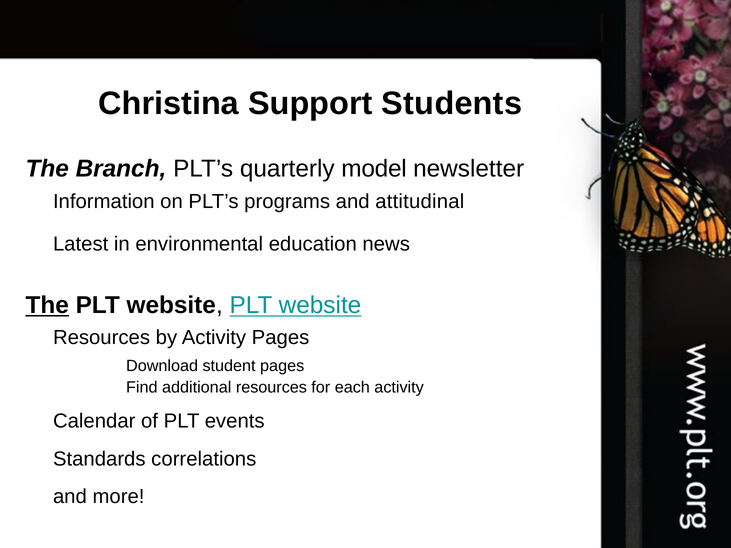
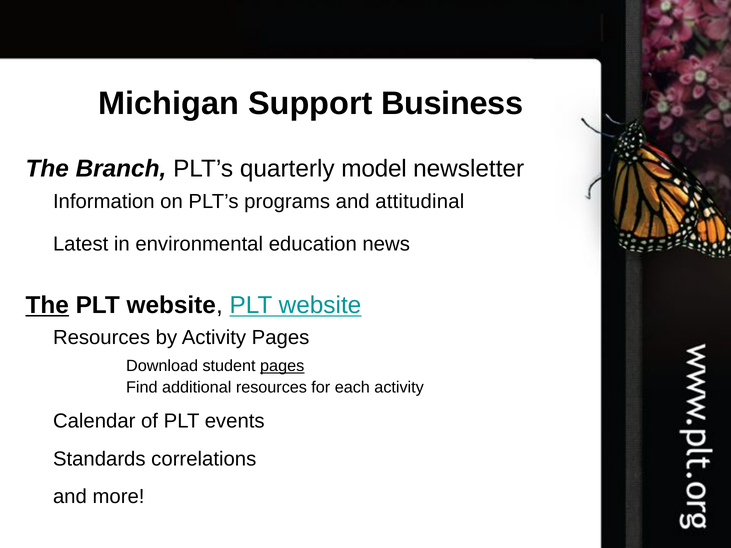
Christina: Christina -> Michigan (169, 103)
Students: Students -> Business (452, 103)
pages underline: none -> present (282, 366)
